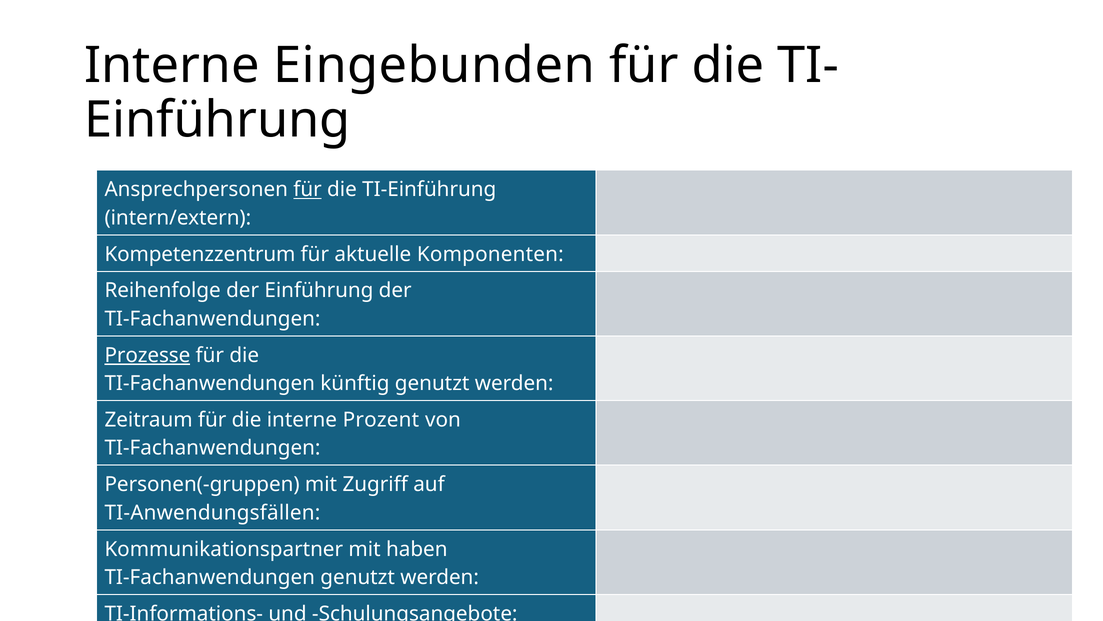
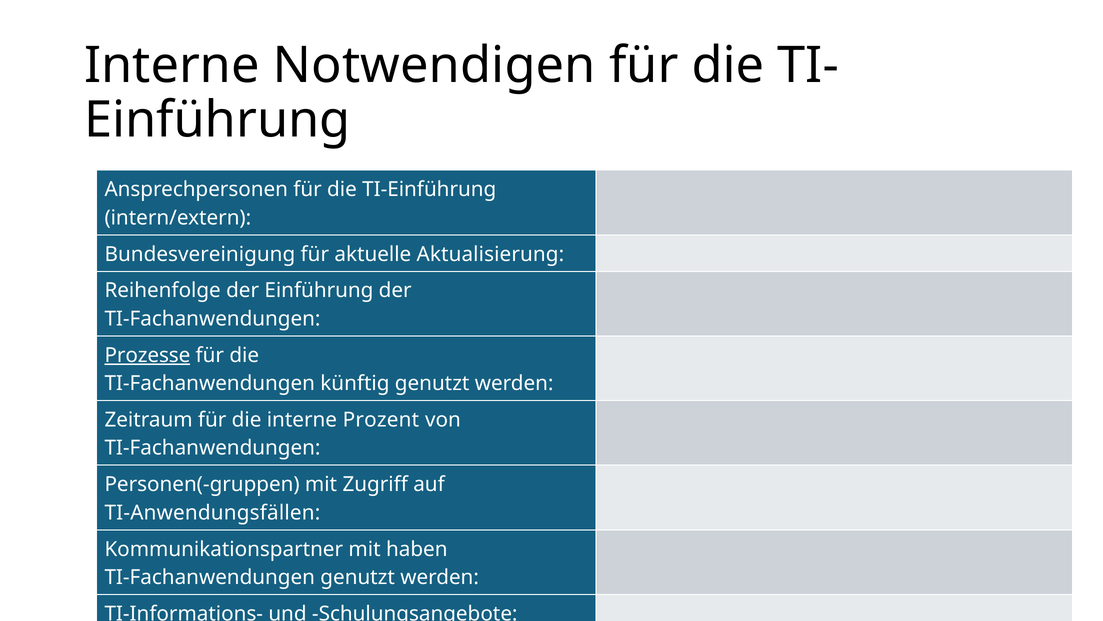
Eingebunden: Eingebunden -> Notwendigen (434, 65)
für underline: present -> none (308, 189)
Kompetenzzentrum: Kompetenzzentrum -> Bundesvereinigung (200, 254)
Komponenten: Komponenten -> Aktualisierung (490, 254)
